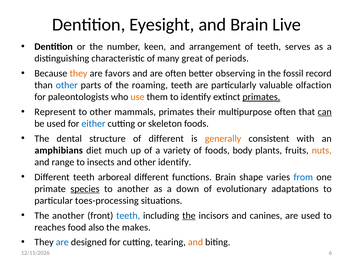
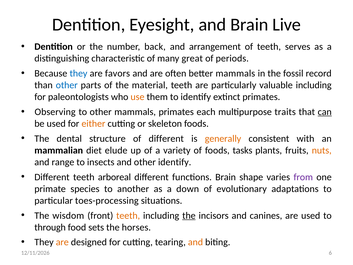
keen: keen -> back (155, 47)
they colour: orange -> blue (79, 73)
better observing: observing -> mammals (235, 73)
roaming: roaming -> material (150, 85)
valuable olfaction: olfaction -> including (314, 85)
primates underline: present -> none (261, 97)
Represent: Represent -> Observing (55, 112)
their: their -> each (206, 112)
multipurpose often: often -> traits (285, 112)
either colour: blue -> orange (93, 123)
amphibians: amphibians -> mammalian (59, 150)
much: much -> elude (116, 150)
body: body -> tasks (242, 150)
from colour: blue -> purple (303, 177)
species underline: present -> none (85, 189)
The another: another -> wisdom (68, 215)
teeth colour: blue -> orange (128, 215)
reaches: reaches -> through (50, 227)
also: also -> sets (96, 227)
makes: makes -> horses (136, 227)
are colour: blue -> orange (62, 242)
